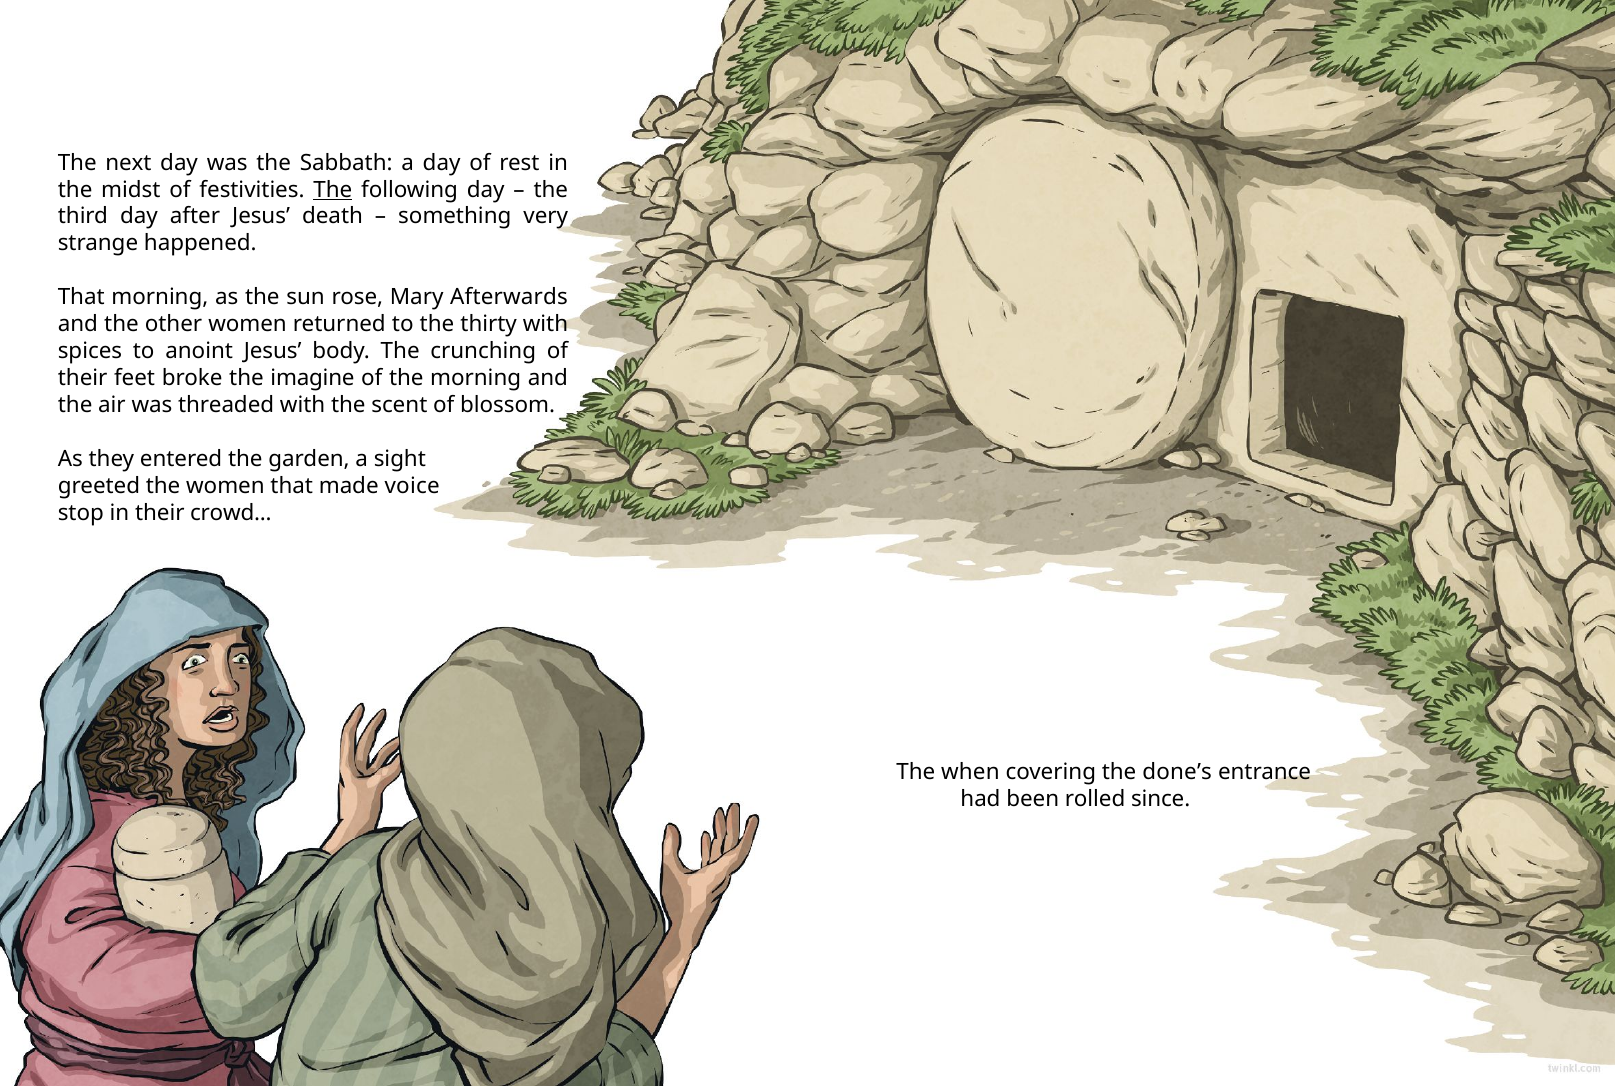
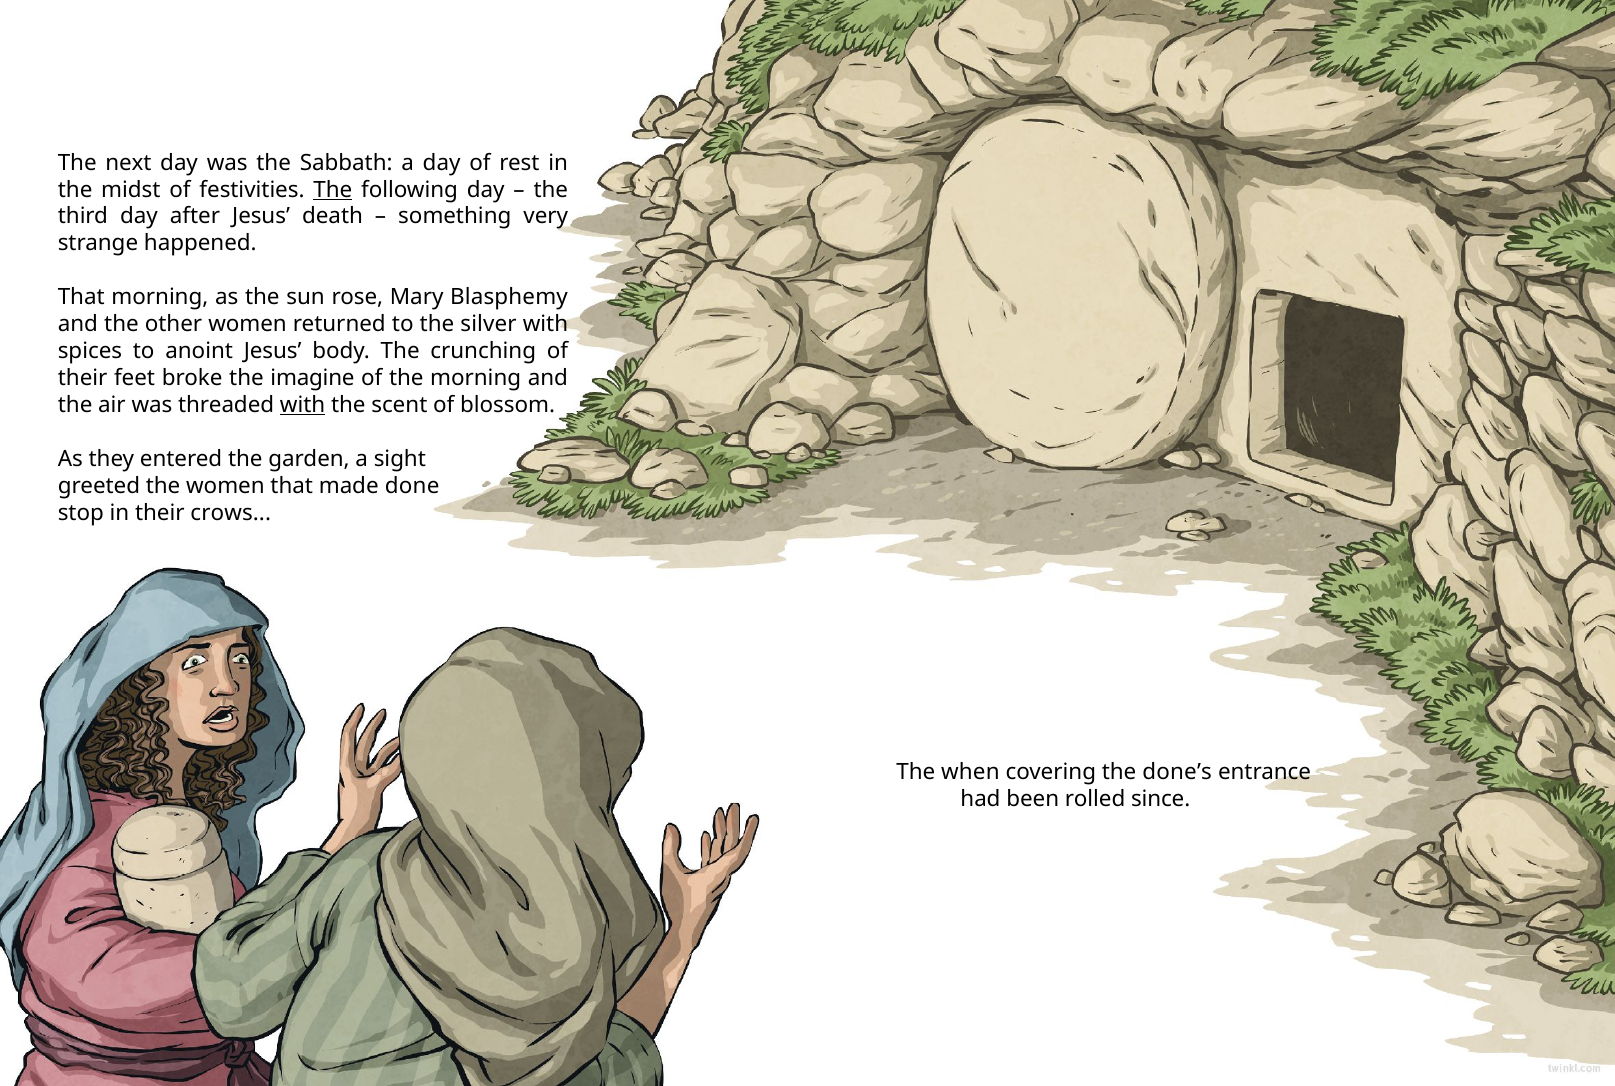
Afterwards: Afterwards -> Blasphemy (509, 297)
thirty: thirty -> silver (489, 324)
with underline: none -> present (303, 405)
voice: voice -> done (412, 486)
crowd: crowd -> crows (231, 513)
